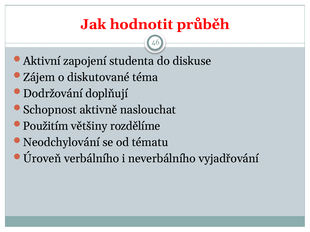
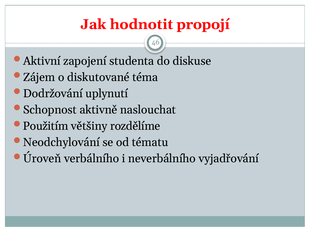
průběh: průběh -> propojí (203, 24)
doplňují: doplňují -> uplynutí (107, 94)
